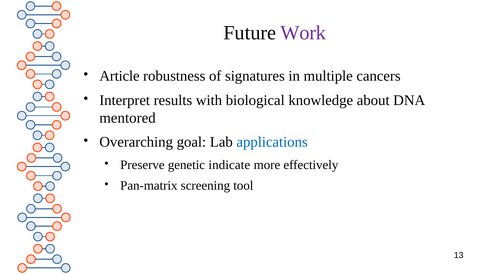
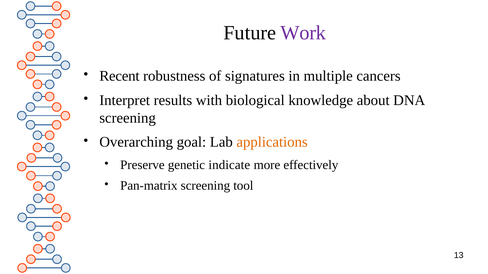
Article: Article -> Recent (119, 76)
mentored: mentored -> screening (128, 118)
applications colour: blue -> orange (272, 142)
